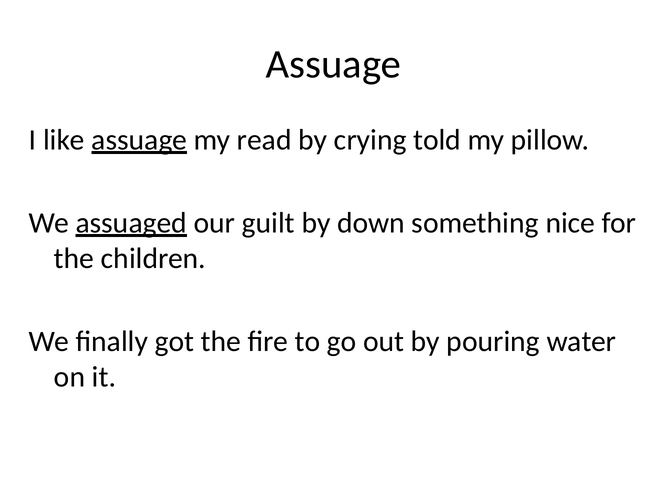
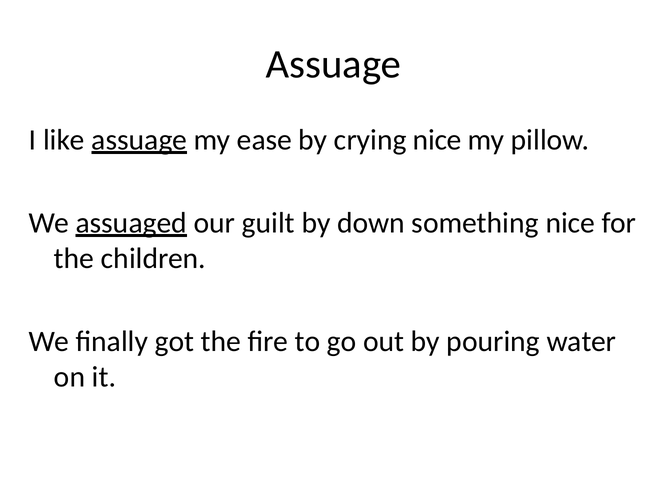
read: read -> ease (264, 140)
crying told: told -> nice (437, 140)
